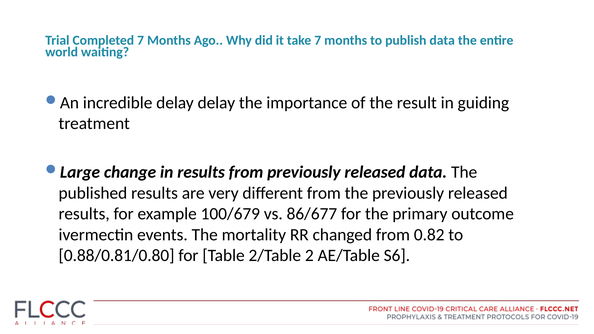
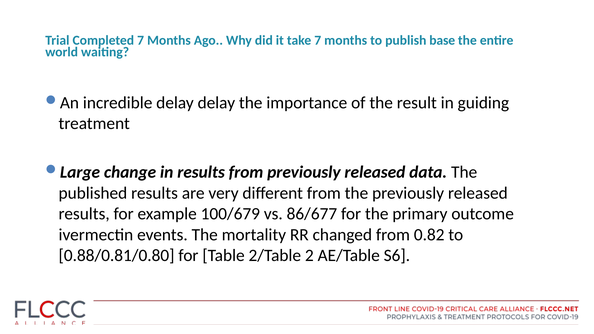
publish data: data -> base (442, 40)
